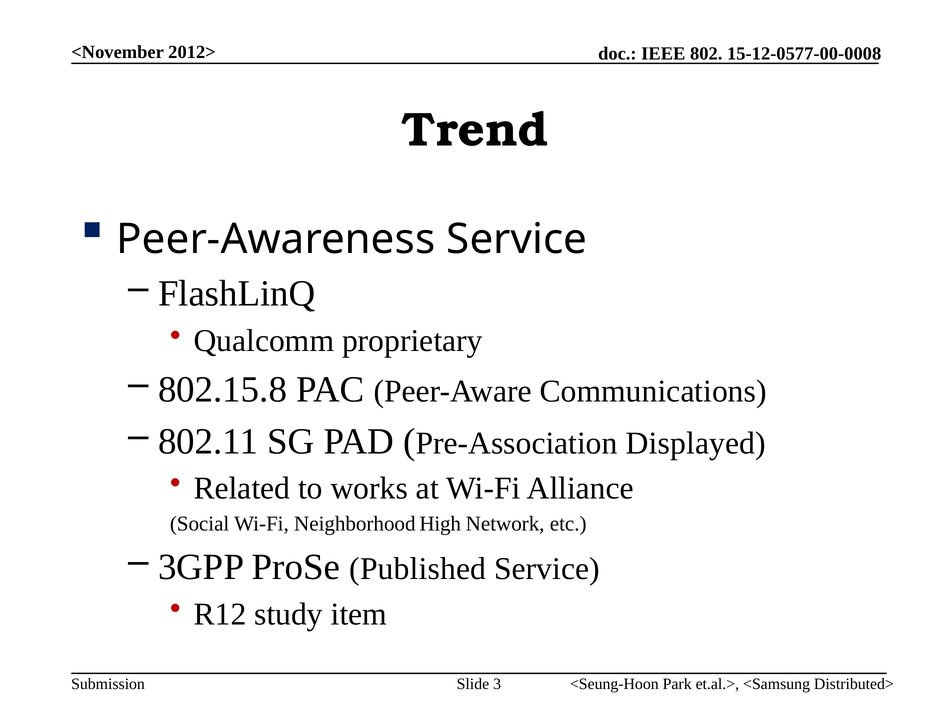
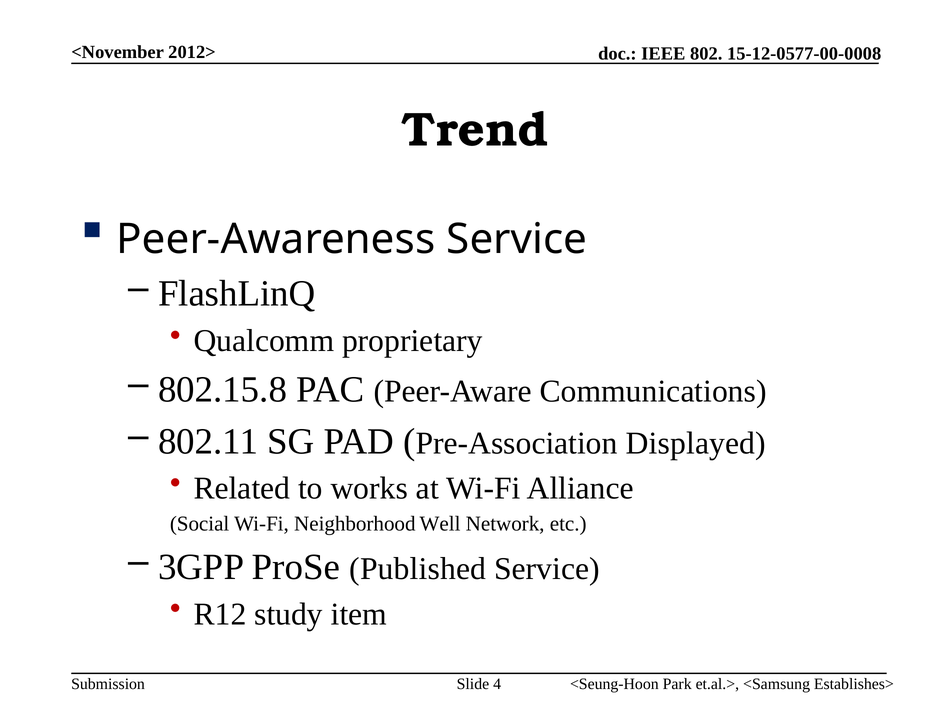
High: High -> Well (440, 523)
3: 3 -> 4 (497, 683)
Distributed>: Distributed> -> Establishes> (854, 683)
